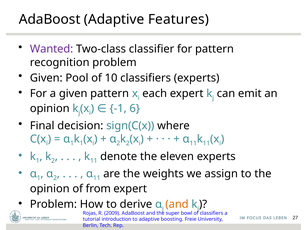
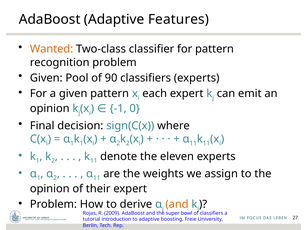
Wanted colour: purple -> orange (52, 49)
10: 10 -> 90 (111, 78)
6: 6 -> 0 (135, 109)
from: from -> their (98, 189)
